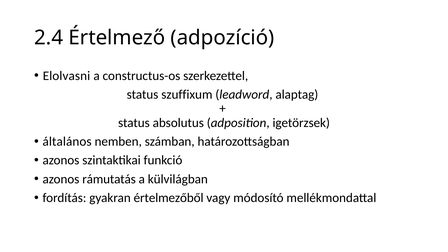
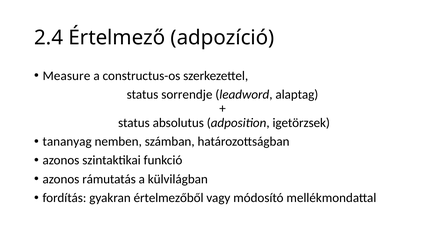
Elolvasni: Elolvasni -> Measure (66, 76)
szuffixum: szuffixum -> sorrendje (187, 95)
általános: általános -> tananyag (67, 142)
